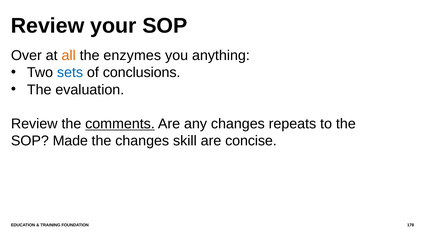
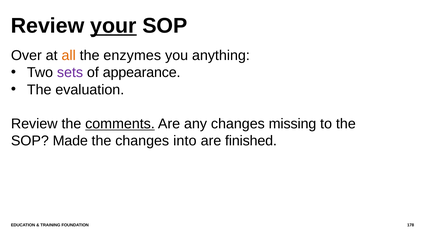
your underline: none -> present (113, 26)
sets colour: blue -> purple (70, 73)
conclusions: conclusions -> appearance (142, 73)
repeats: repeats -> missing (293, 124)
skill: skill -> into (185, 141)
concise: concise -> finished (251, 141)
